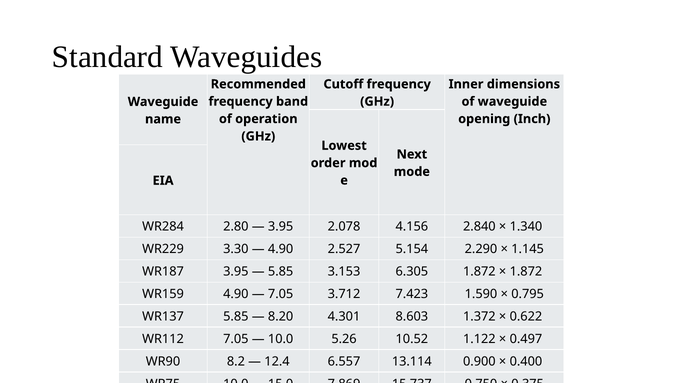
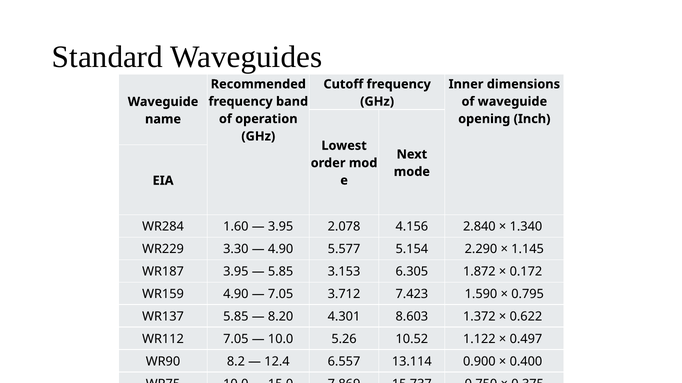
2.80: 2.80 -> 1.60 (236, 227)
2.527: 2.527 -> 5.577 (344, 250)
1.872: 1.872 -> 0.172 (526, 272)
